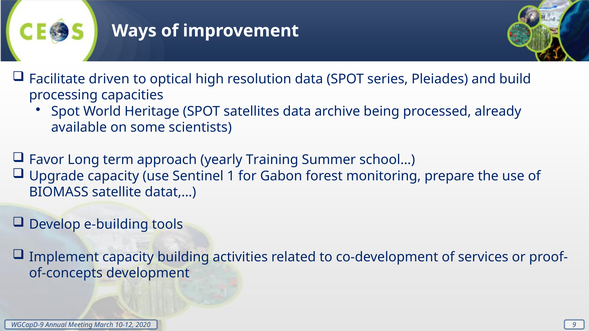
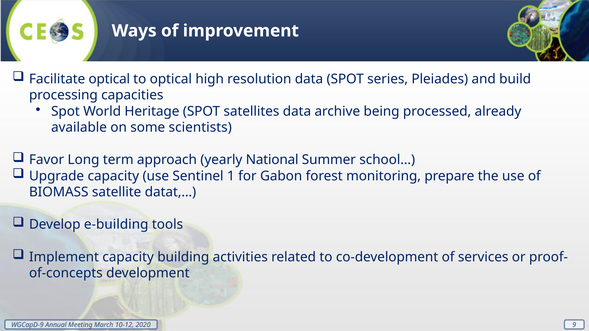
Facilitate driven: driven -> optical (109, 79)
Training: Training -> National (272, 160)
